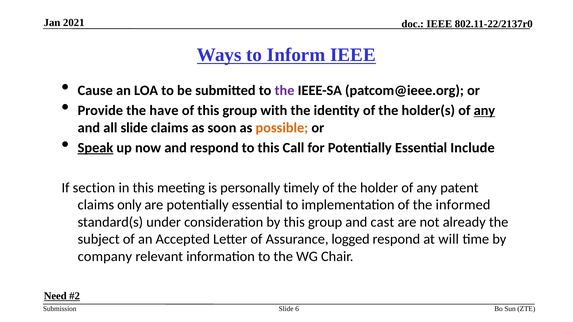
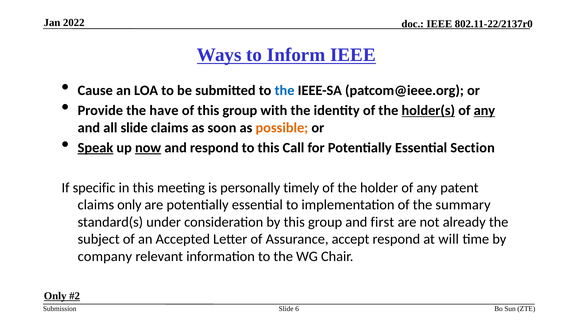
2021: 2021 -> 2022 (74, 23)
the colour: purple -> blue (285, 91)
holder(s underline: none -> present (428, 111)
now underline: none -> present (148, 148)
Include: Include -> Section (473, 148)
section: section -> specific (94, 188)
informed: informed -> summary (463, 205)
cast: cast -> first (382, 222)
logged: logged -> accept (351, 239)
Need: Need -> Only (55, 296)
